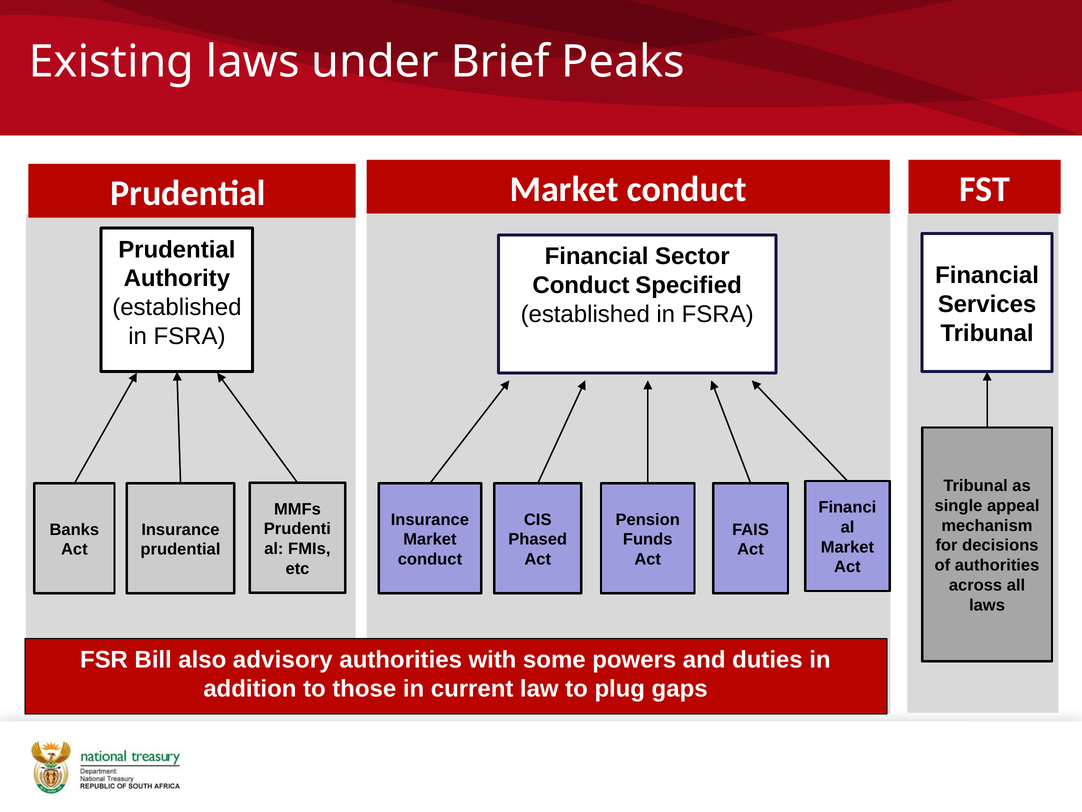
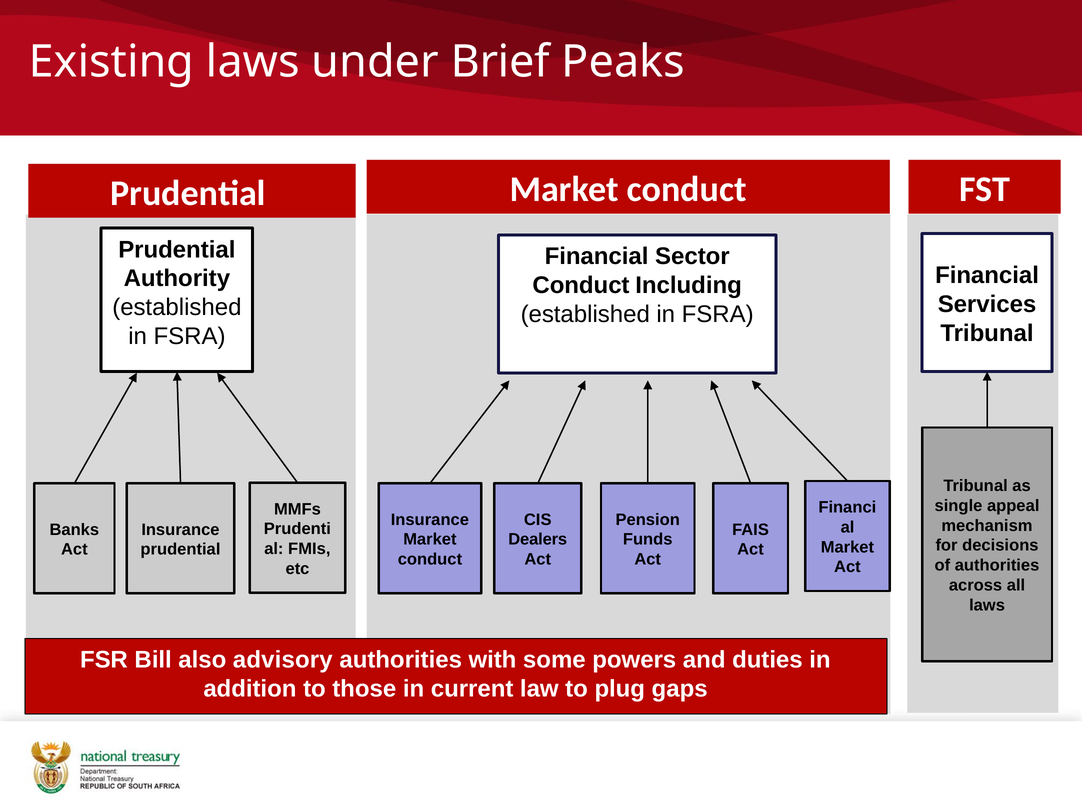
Specified: Specified -> Including (689, 285)
Phased: Phased -> Dealers (538, 539)
